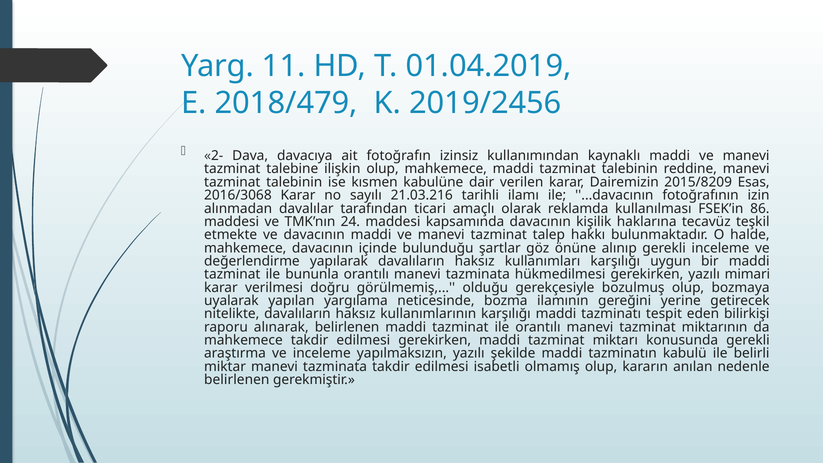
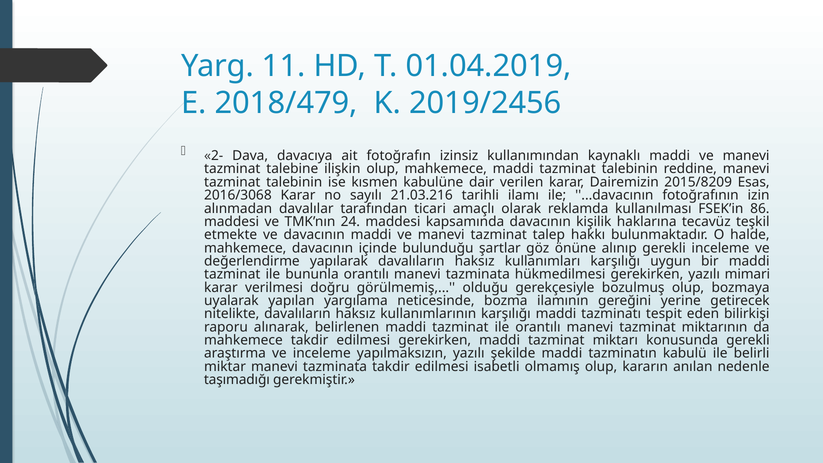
belirlenen: belirlenen -> taşımadığı (237, 380)
